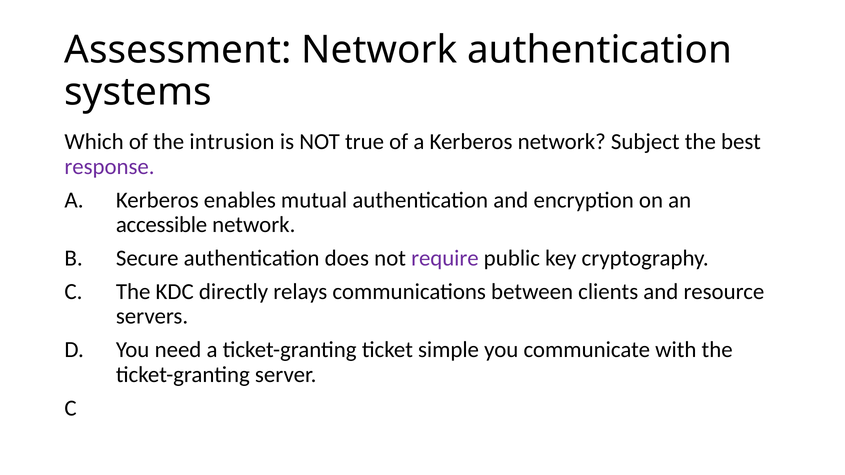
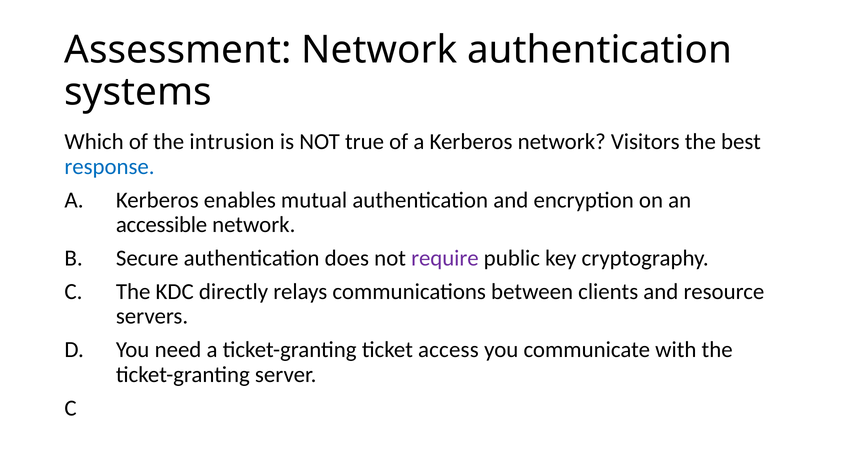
Subject: Subject -> Visitors (645, 142)
response colour: purple -> blue (110, 167)
simple: simple -> access (448, 350)
